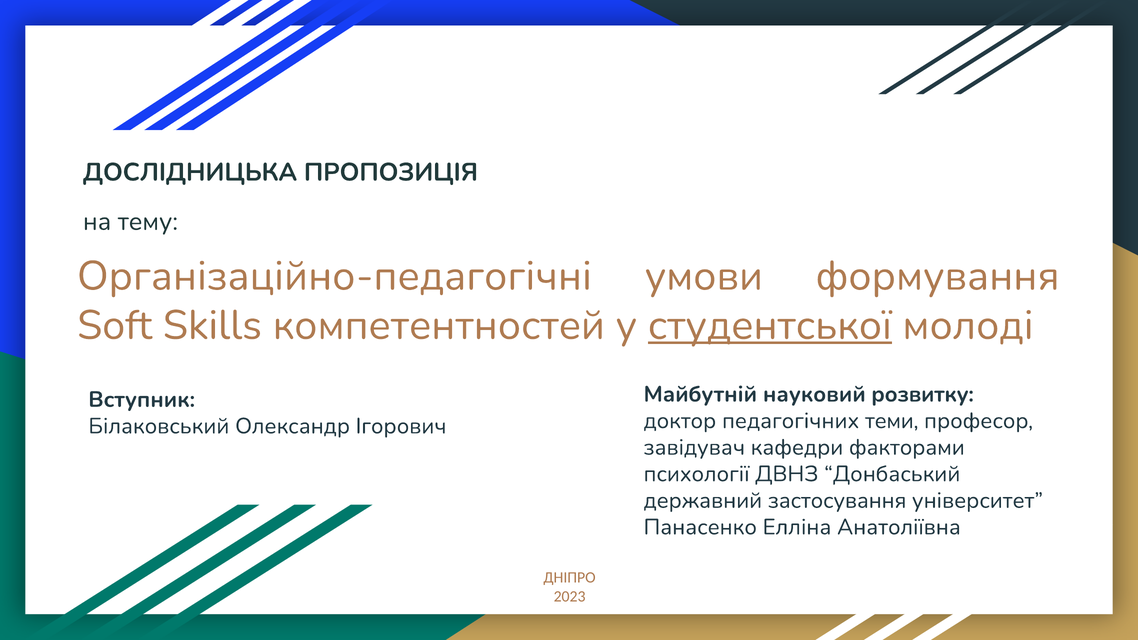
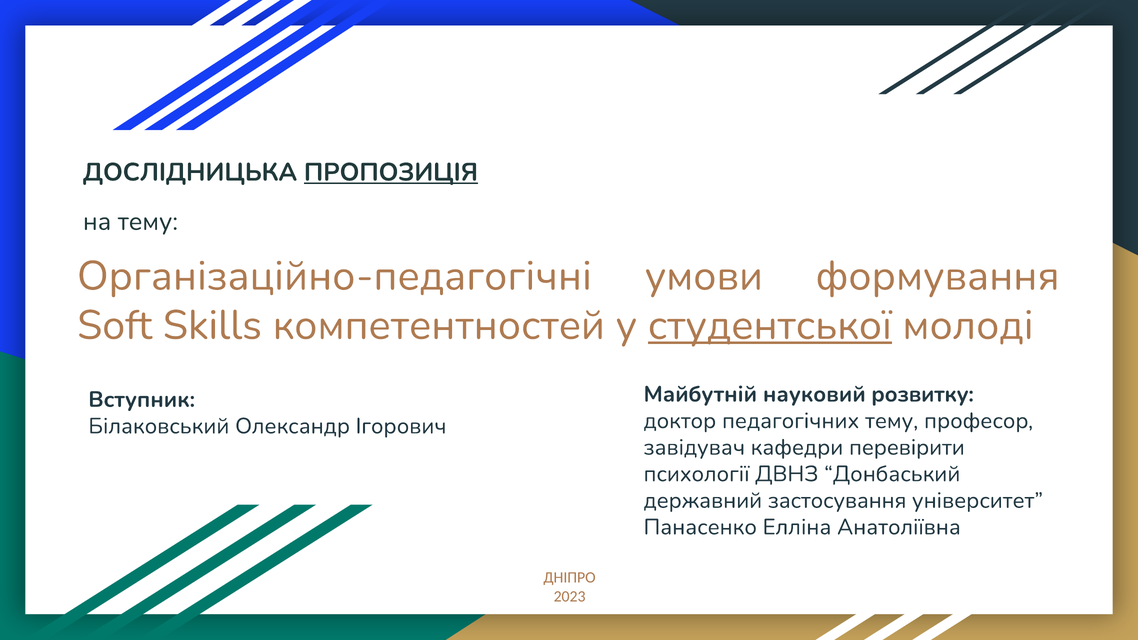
ПРОПОЗИЦІЯ underline: none -> present (391, 172)
педагогічних теми: теми -> тему (892, 421)
факторами: факторами -> перевірити (907, 447)
